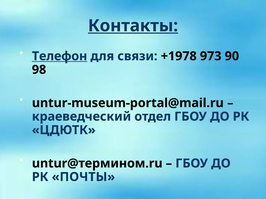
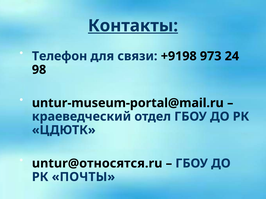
Телефон underline: present -> none (60, 56)
+1978: +1978 -> +9198 (179, 56)
90: 90 -> 24 (232, 56)
untur@термином.ru: untur@термином.ru -> untur@относятся.ru (97, 164)
